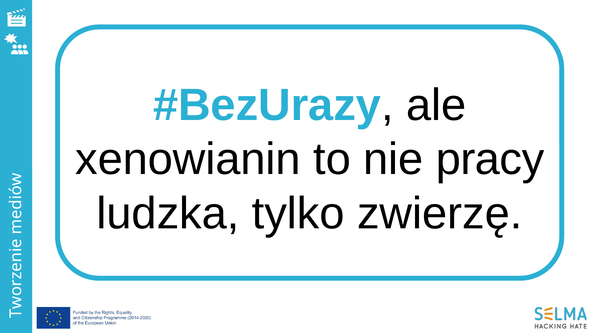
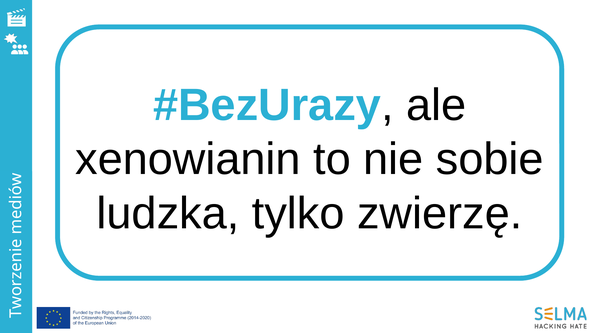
pracy: pracy -> sobie (490, 159)
